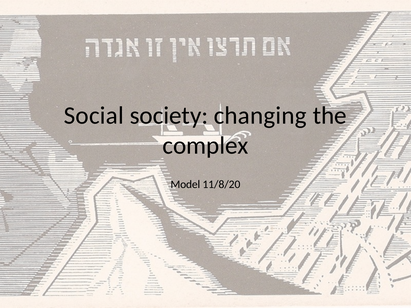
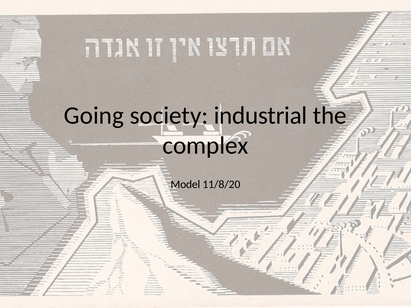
Social: Social -> Going (94, 115)
changing: changing -> industrial (261, 115)
